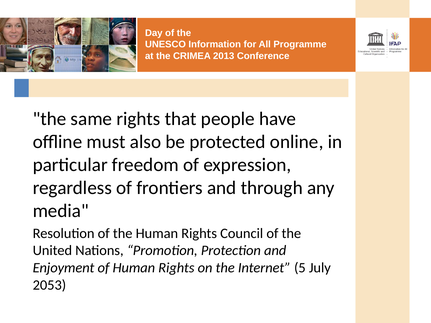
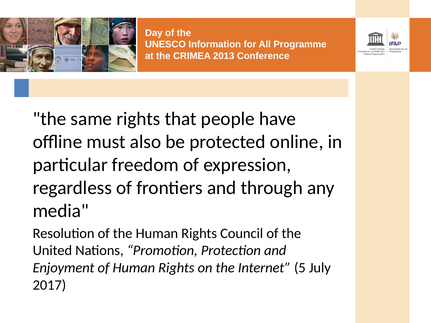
2053: 2053 -> 2017 (49, 285)
